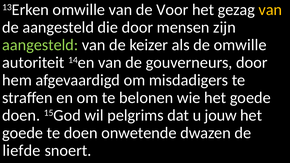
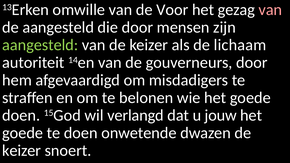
van colour: yellow -> pink (270, 10)
de omwille: omwille -> lichaam (240, 45)
pelgrims: pelgrims -> verlangd (136, 115)
liefde: liefde -> keizer (22, 151)
